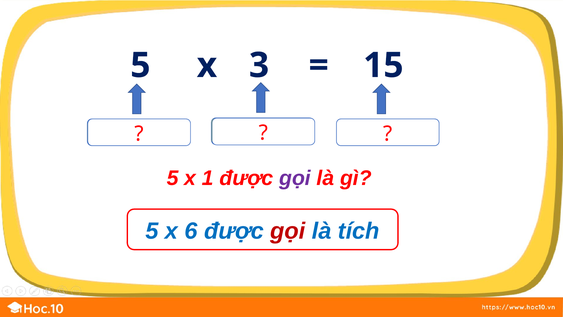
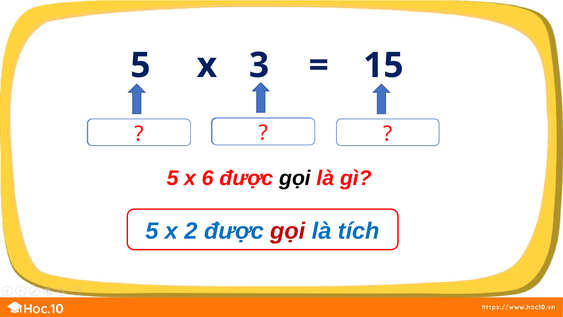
1: 1 -> 6 (208, 178)
gọi colour: purple -> black (295, 178)
6: 6 -> 2 (191, 231)
